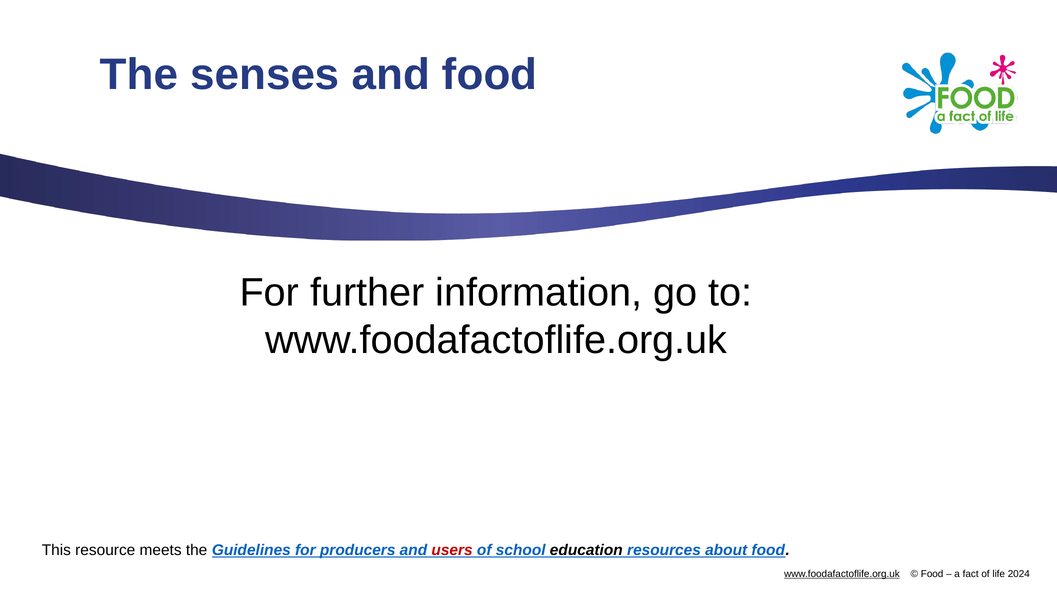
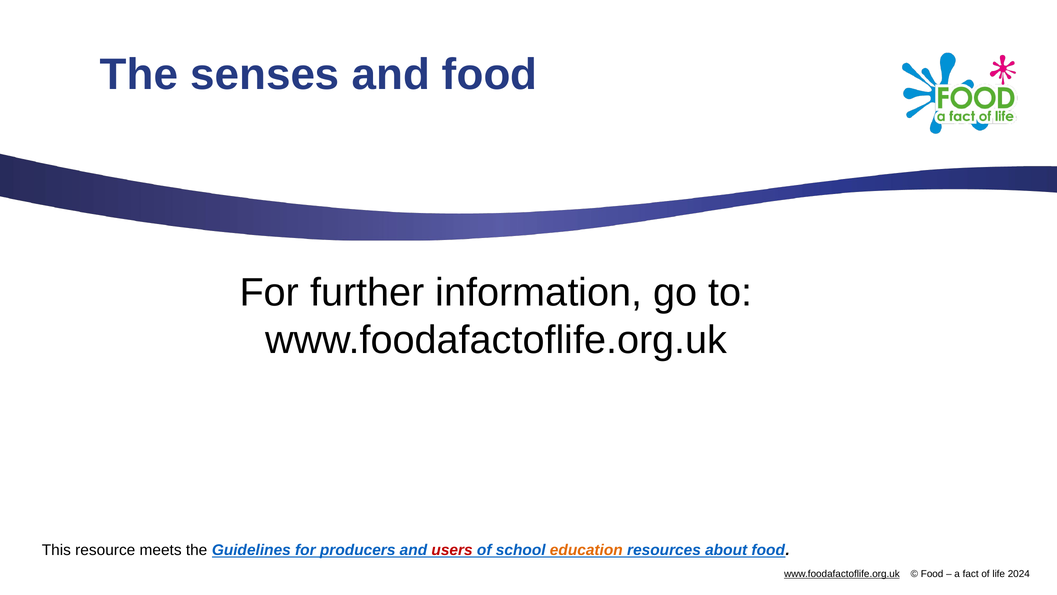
education colour: black -> orange (586, 550)
